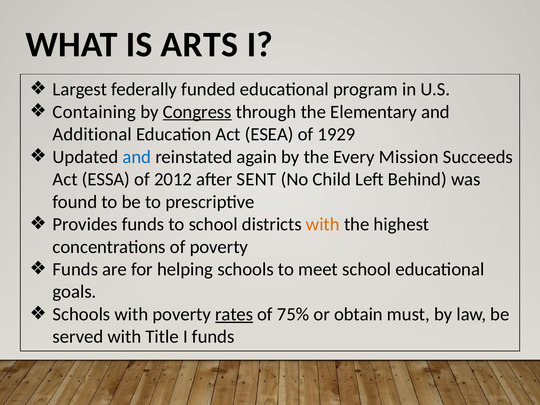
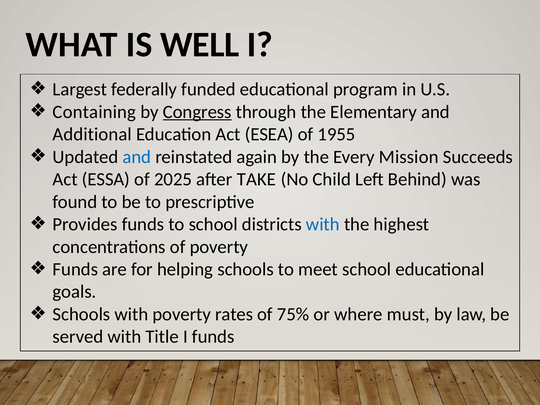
ARTS: ARTS -> WELL (200, 45)
1929: 1929 -> 1955 (336, 134)
2012: 2012 -> 2025 (173, 179)
SENT: SENT -> TAKE (256, 179)
with colour: orange -> blue (323, 224)
rates underline: present -> none (234, 314)
obtain: obtain -> where (358, 314)
